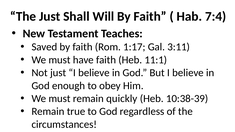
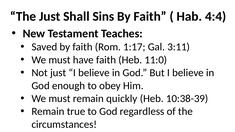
Will: Will -> Sins (103, 16)
7:4: 7:4 -> 4:4 (216, 16)
11:1: 11:1 -> 11:0 (156, 60)
